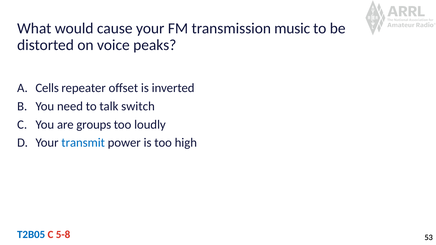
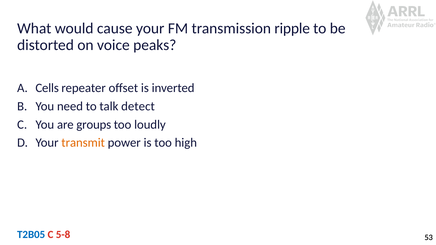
music: music -> ripple (292, 28)
switch: switch -> detect (138, 106)
transmit colour: blue -> orange (83, 143)
